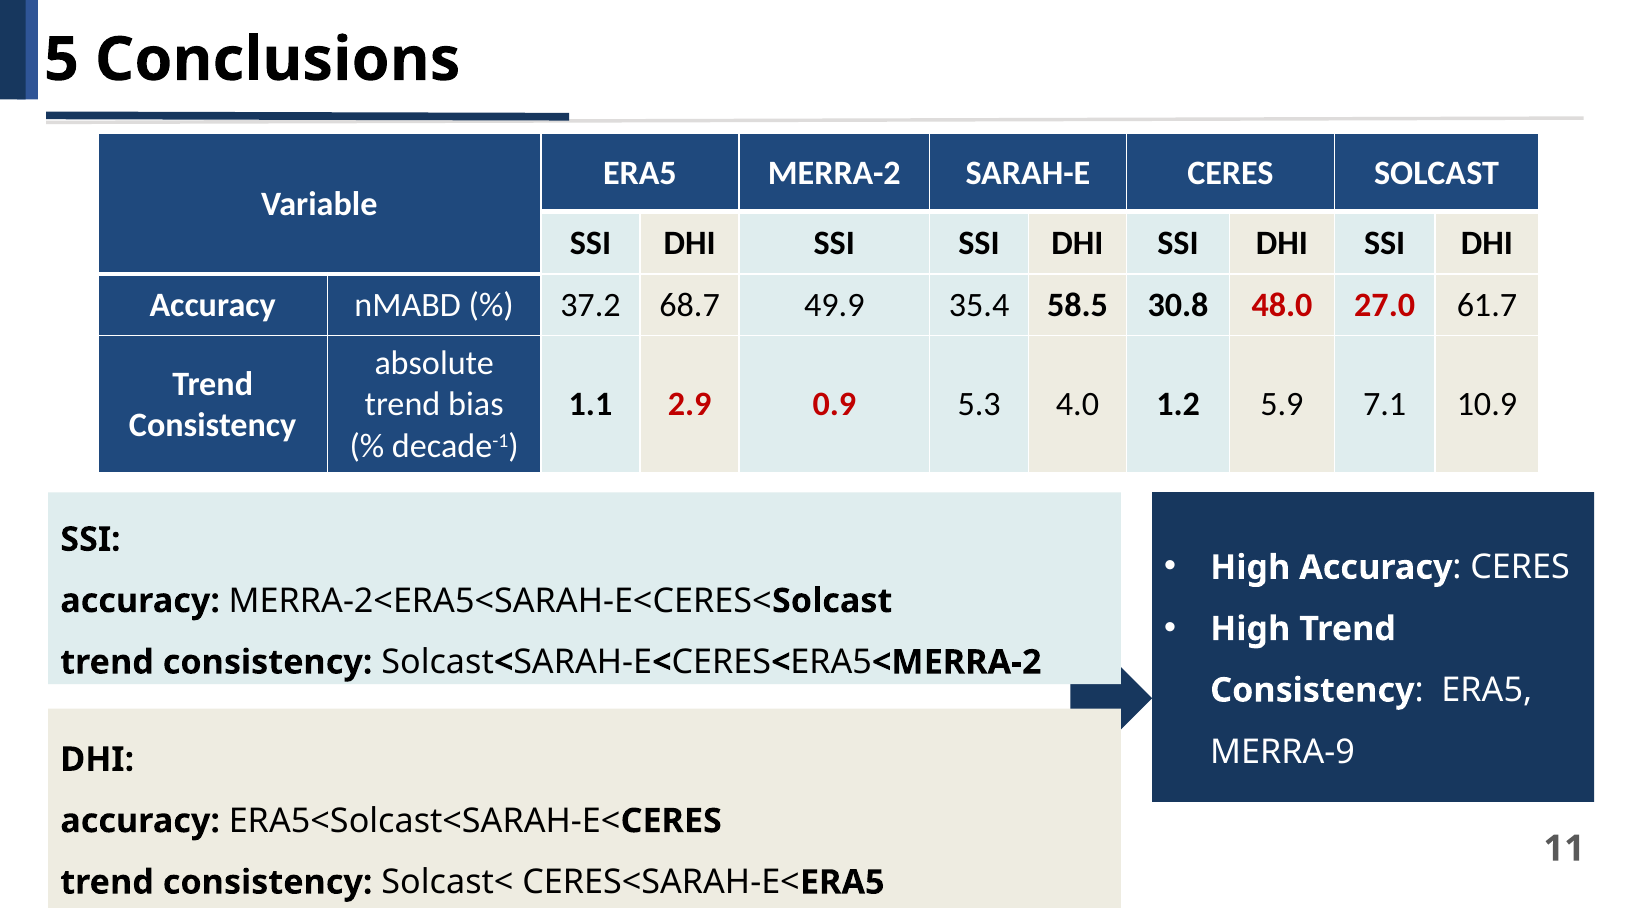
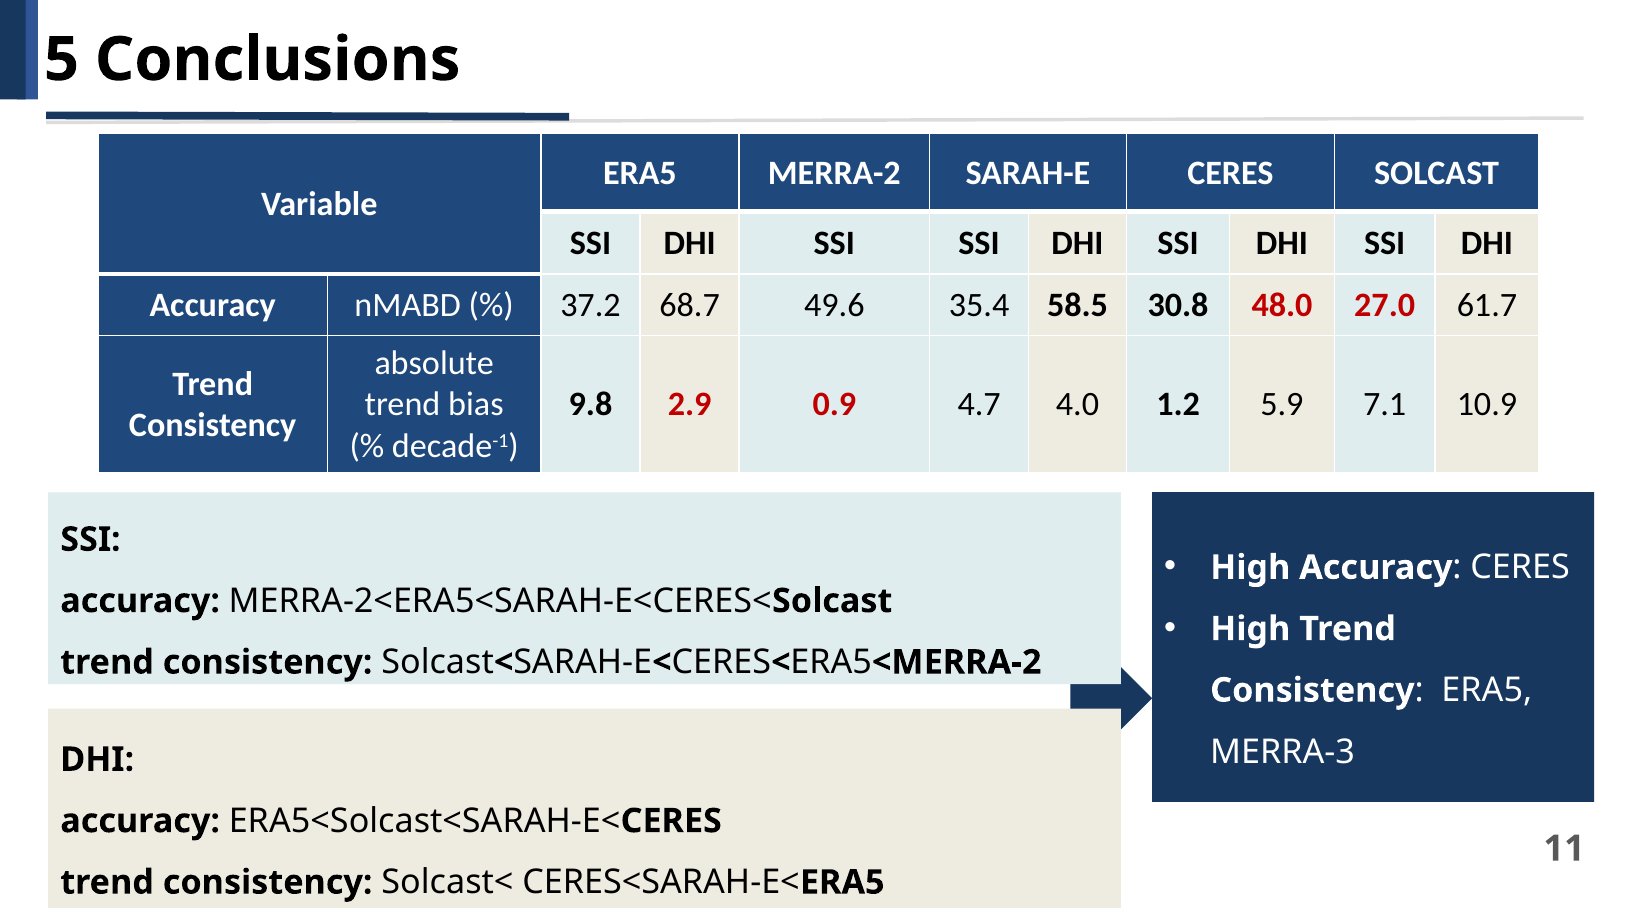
49.9: 49.9 -> 49.6 (834, 305)
1.1: 1.1 -> 9.8 (591, 405)
5.3: 5.3 -> 4.7 (979, 405)
MERRA-9: MERRA-9 -> MERRA-3 (1283, 752)
